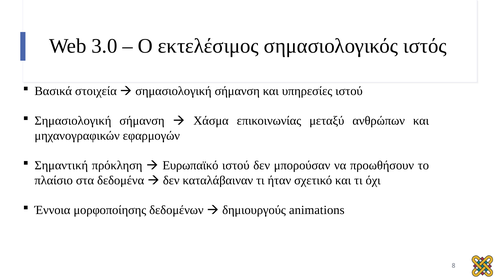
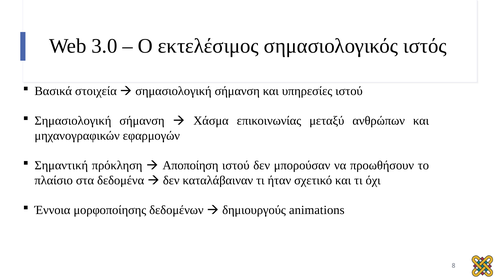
Ευρωπαϊκό: Ευρωπαϊκό -> Αποποίηση (190, 165)
